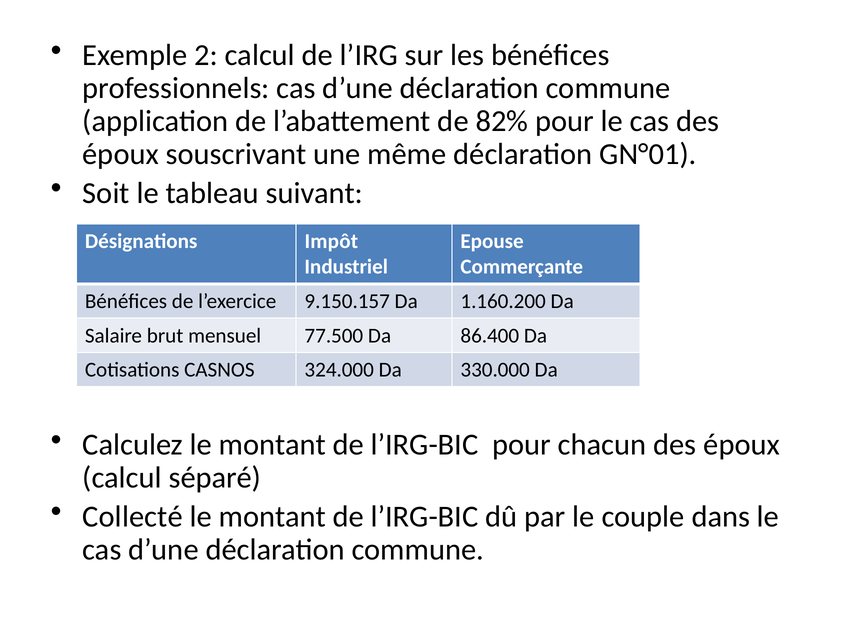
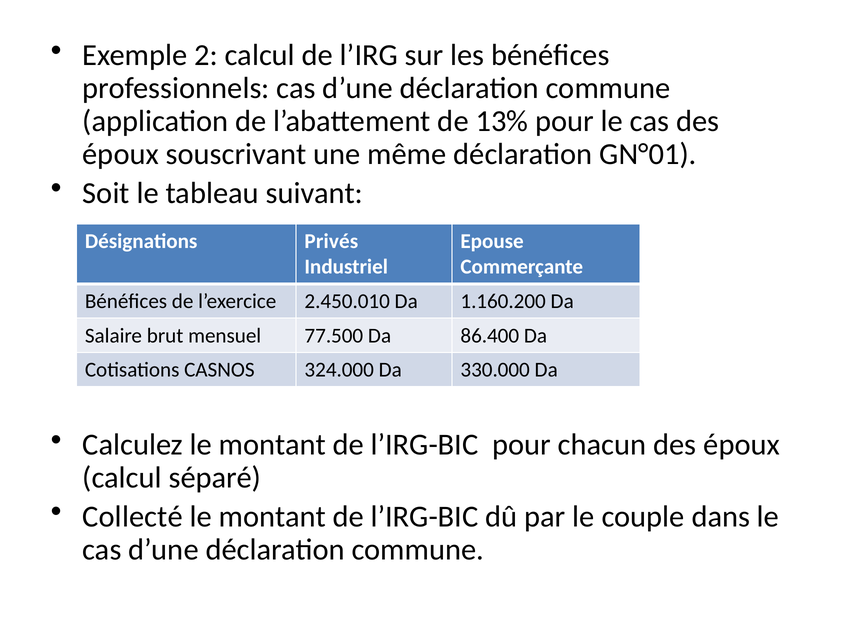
82%: 82% -> 13% (502, 121)
Impôt: Impôt -> Privés (331, 241)
9.150.157: 9.150.157 -> 2.450.010 (347, 301)
